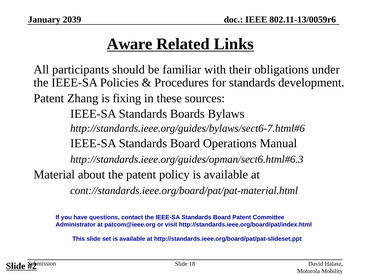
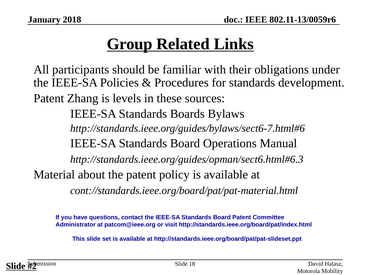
2039: 2039 -> 2018 (72, 20)
Aware: Aware -> Group (130, 44)
fixing: fixing -> levels (127, 98)
